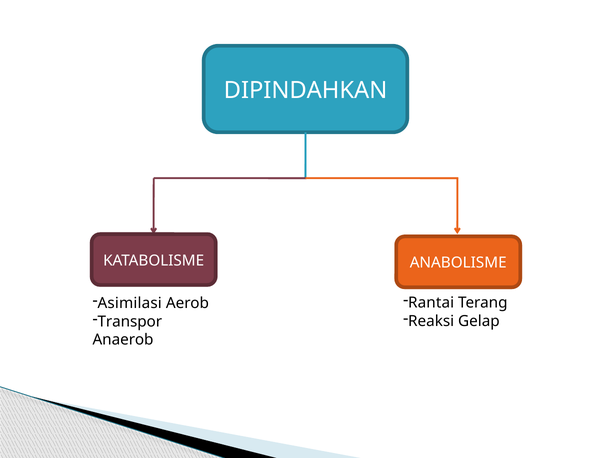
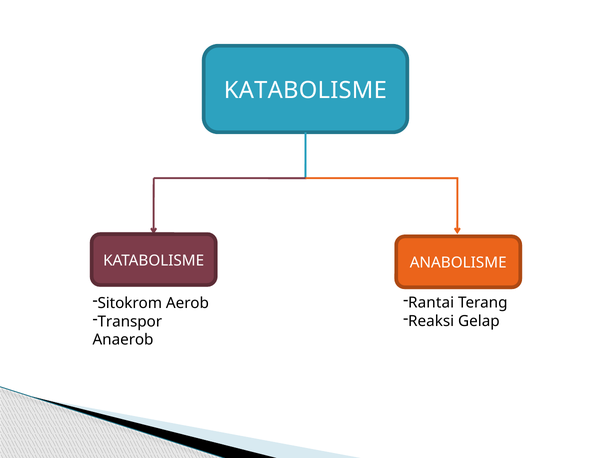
DIPINDAHKAN: DIPINDAHKAN -> KATABOLISME (305, 91)
Asimilasi: Asimilasi -> Sitokrom (130, 303)
